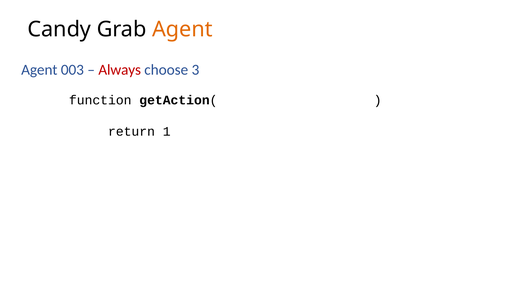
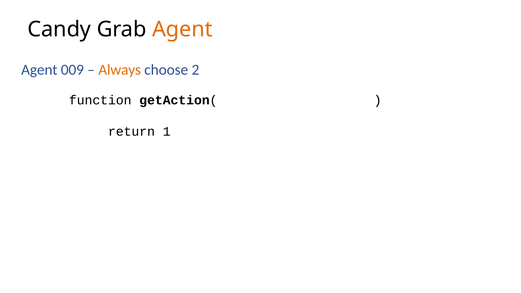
003: 003 -> 009 (72, 70)
Always colour: red -> orange (120, 70)
3: 3 -> 2 (195, 70)
